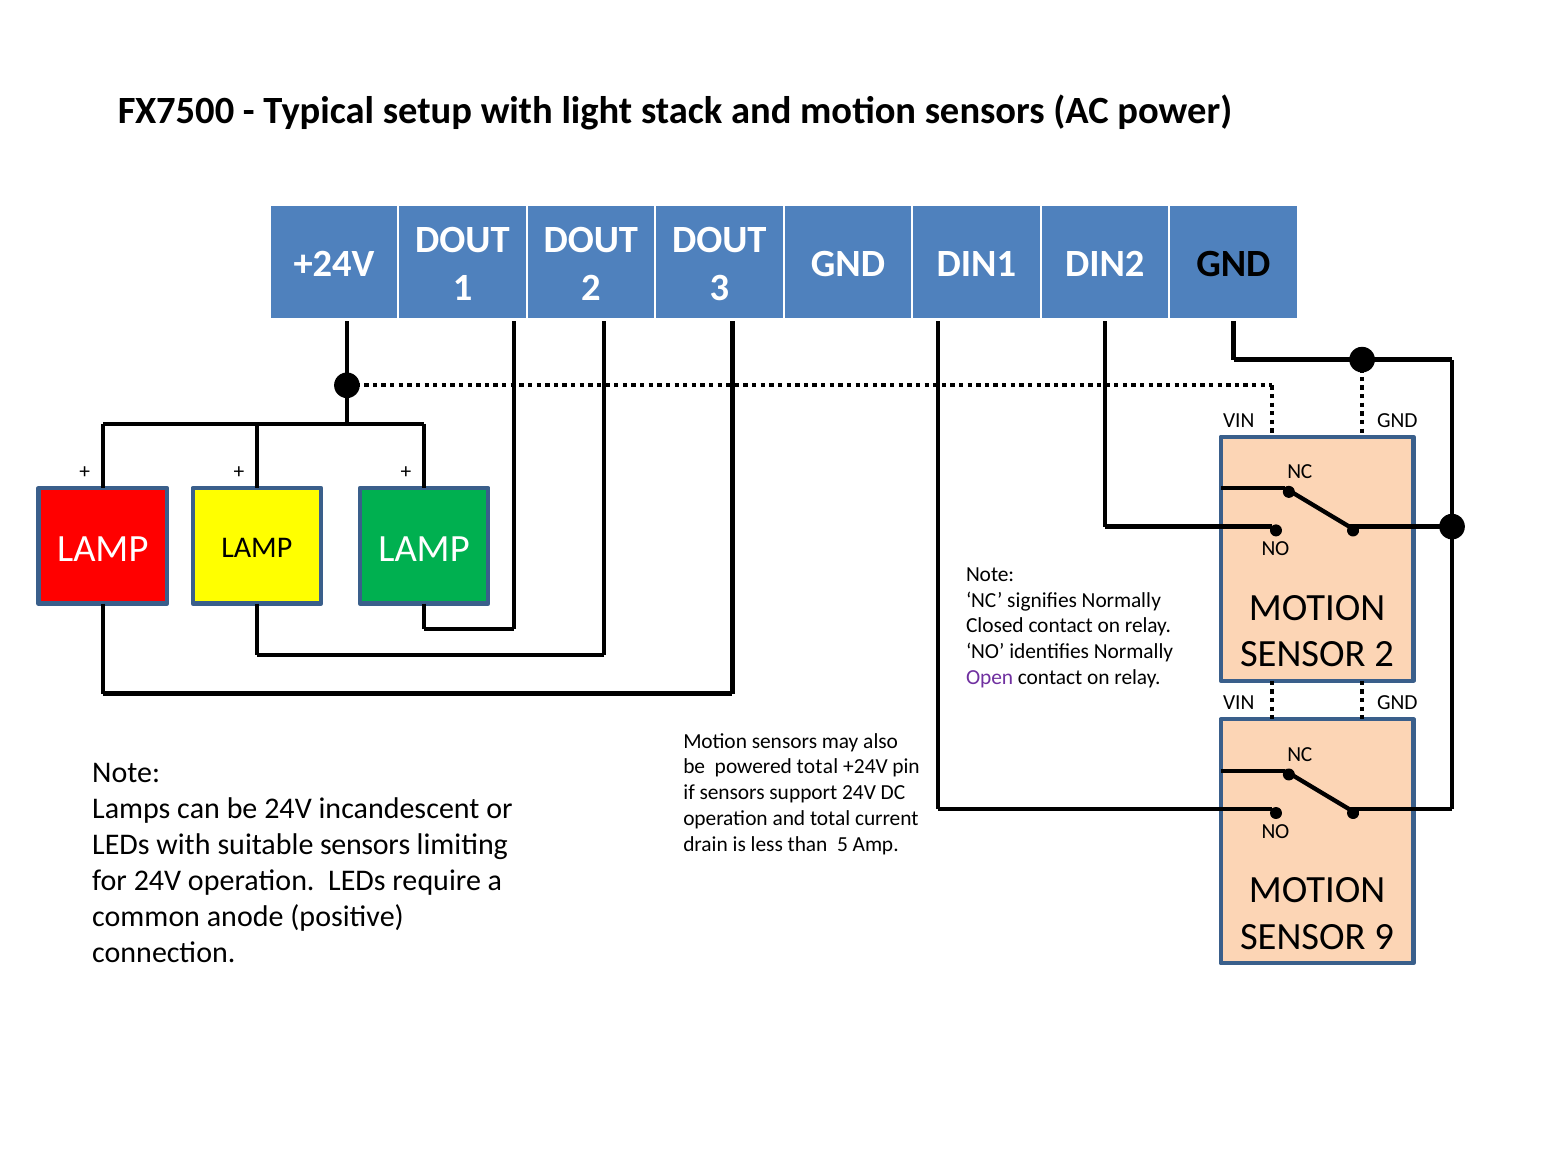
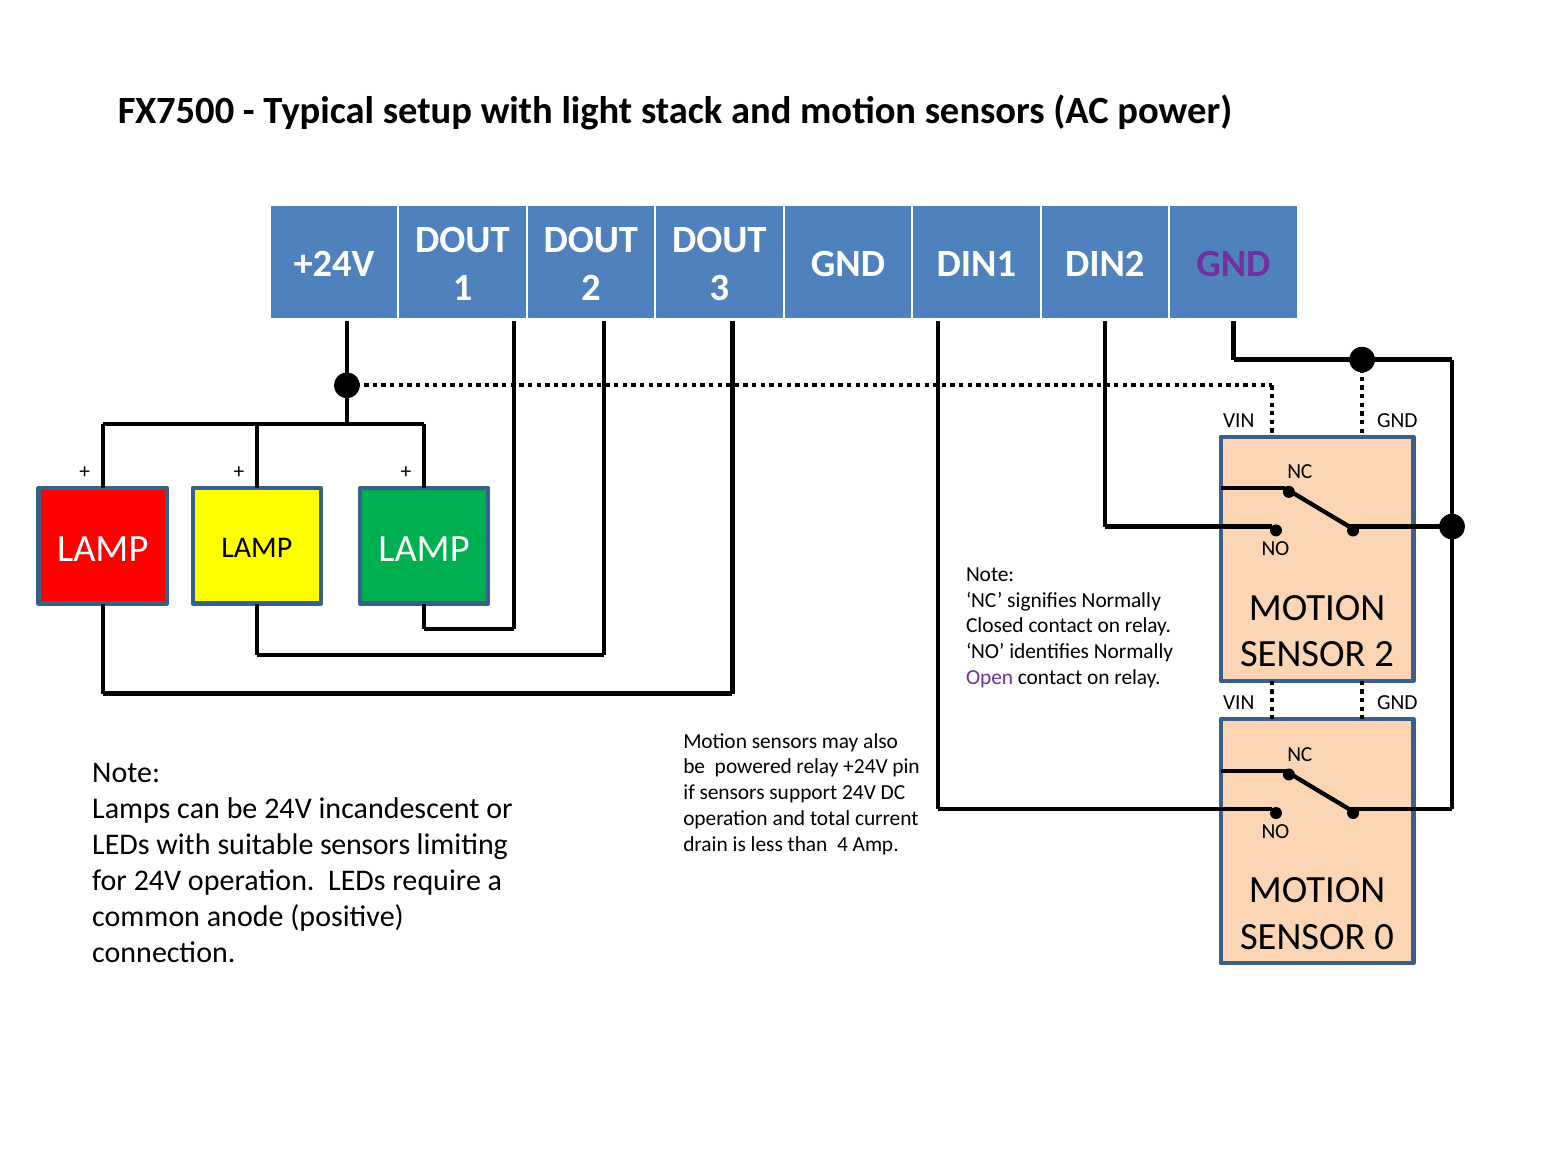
GND colour: black -> purple (1233, 264)
powered total: total -> relay (818, 767)
5: 5 -> 4 (842, 844)
9: 9 -> 0 (1384, 937)
